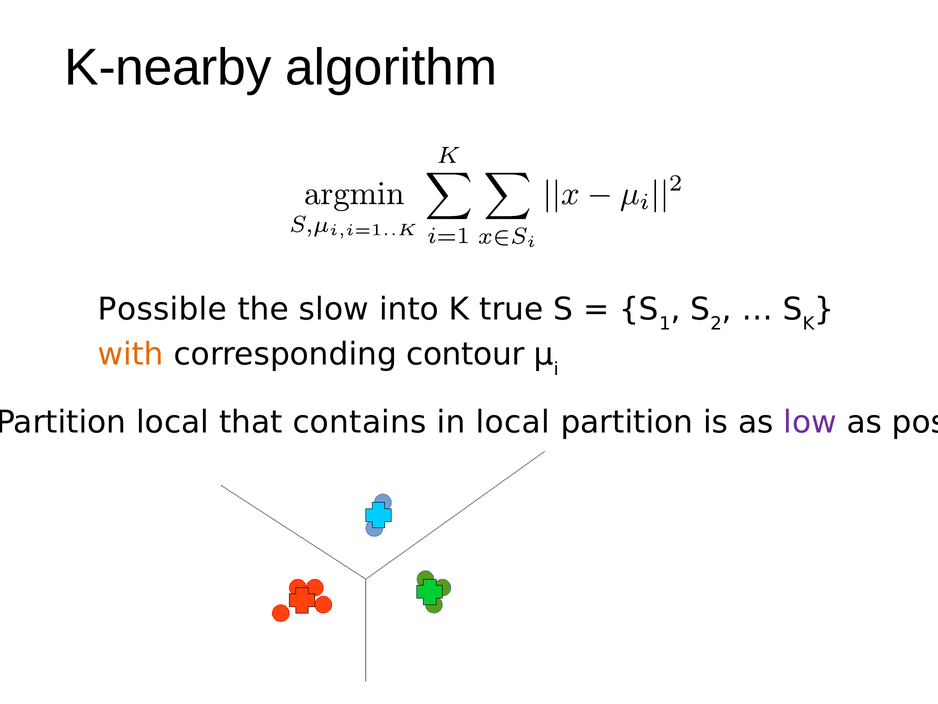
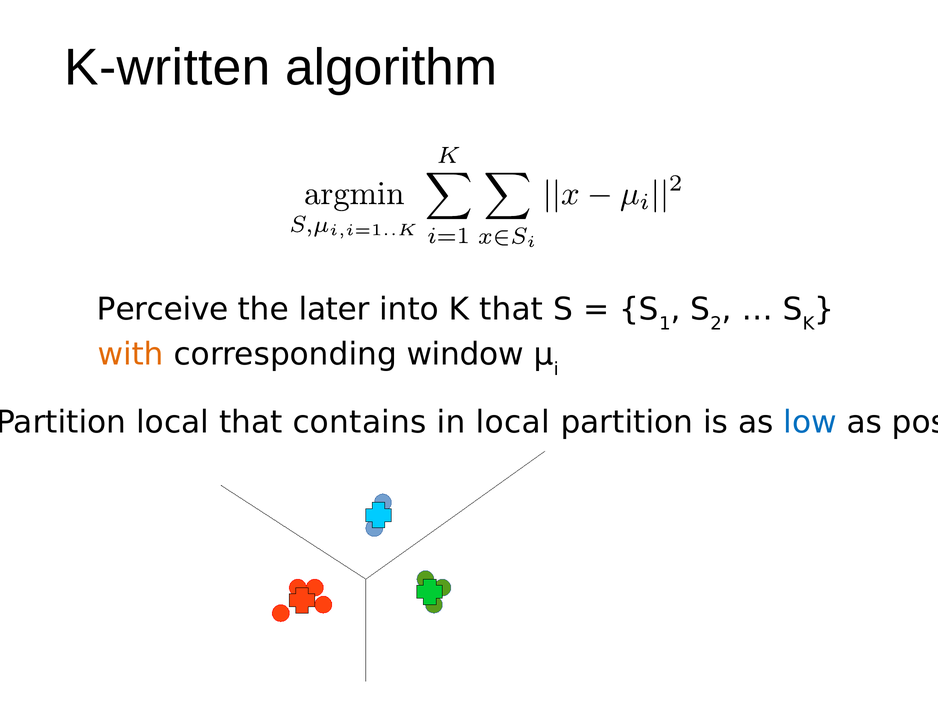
K-nearby: K-nearby -> K-written (168, 68)
Possible: Possible -> Perceive (163, 309)
slow: slow -> later (334, 309)
K true: true -> that (511, 309)
contour: contour -> window (465, 354)
low colour: purple -> blue (810, 422)
